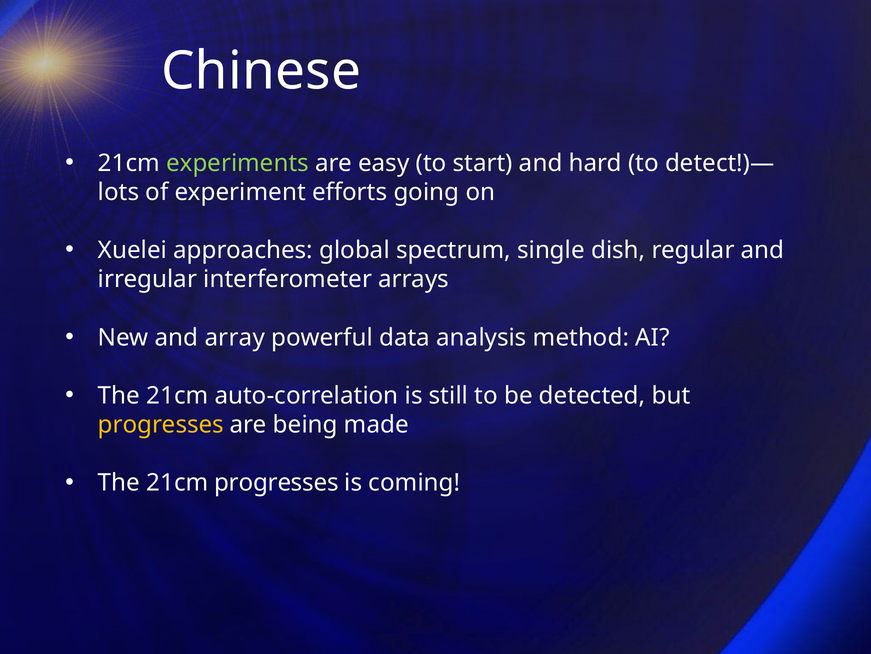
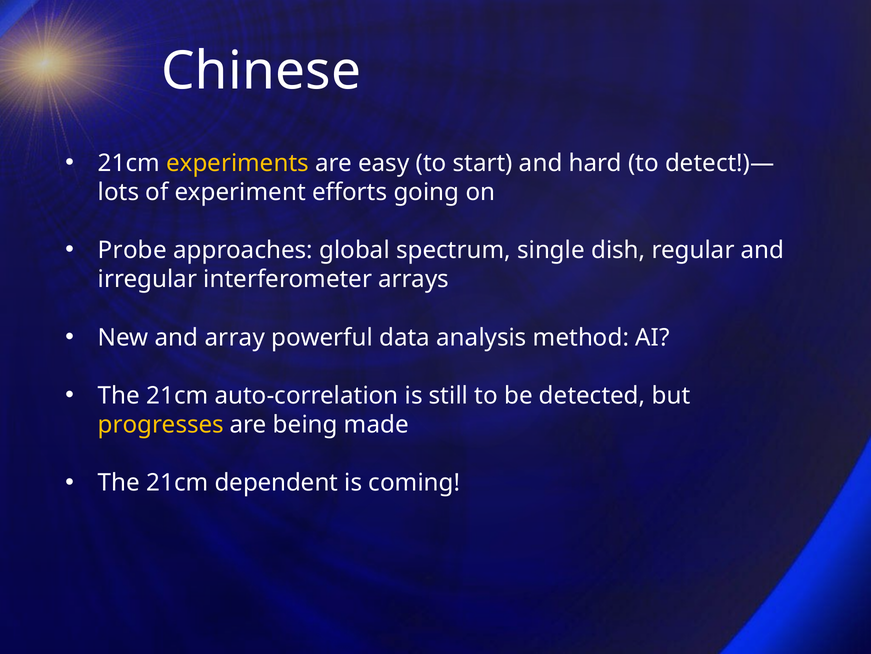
experiments colour: light green -> yellow (238, 163)
Xuelei: Xuelei -> Probe (132, 250)
21cm progresses: progresses -> dependent (276, 482)
